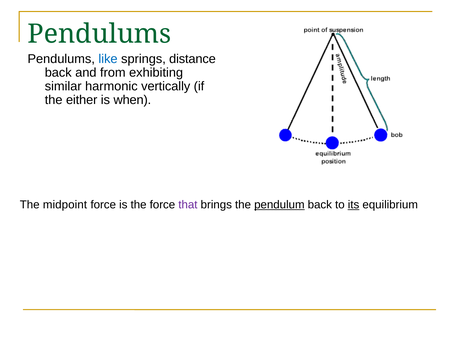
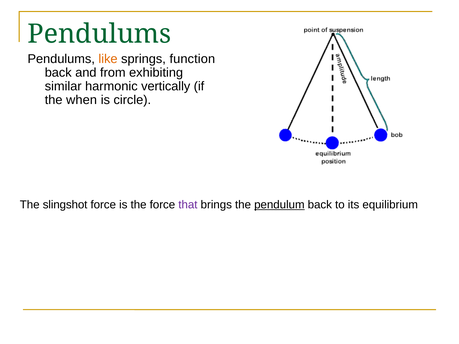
like colour: blue -> orange (108, 59)
distance: distance -> function (192, 59)
either: either -> when (82, 100)
when: when -> circle (132, 100)
midpoint: midpoint -> slingshot (65, 205)
its underline: present -> none (354, 205)
